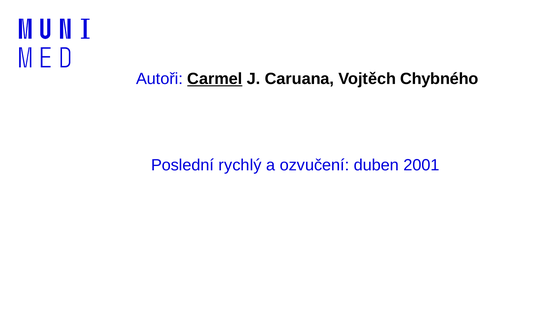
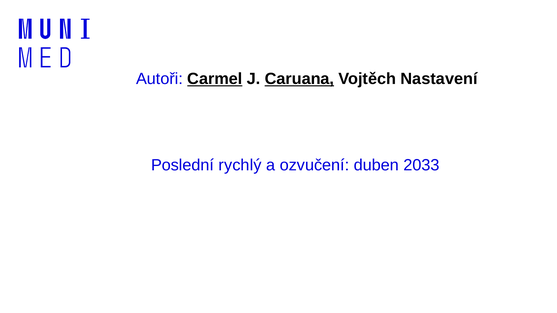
Caruana underline: none -> present (299, 79)
Chybného: Chybného -> Nastavení (439, 79)
2001: 2001 -> 2033 (421, 165)
